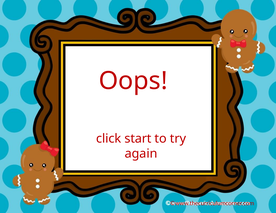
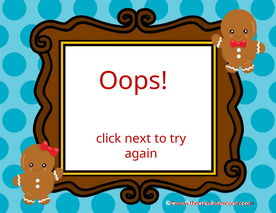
start: start -> next (138, 139)
